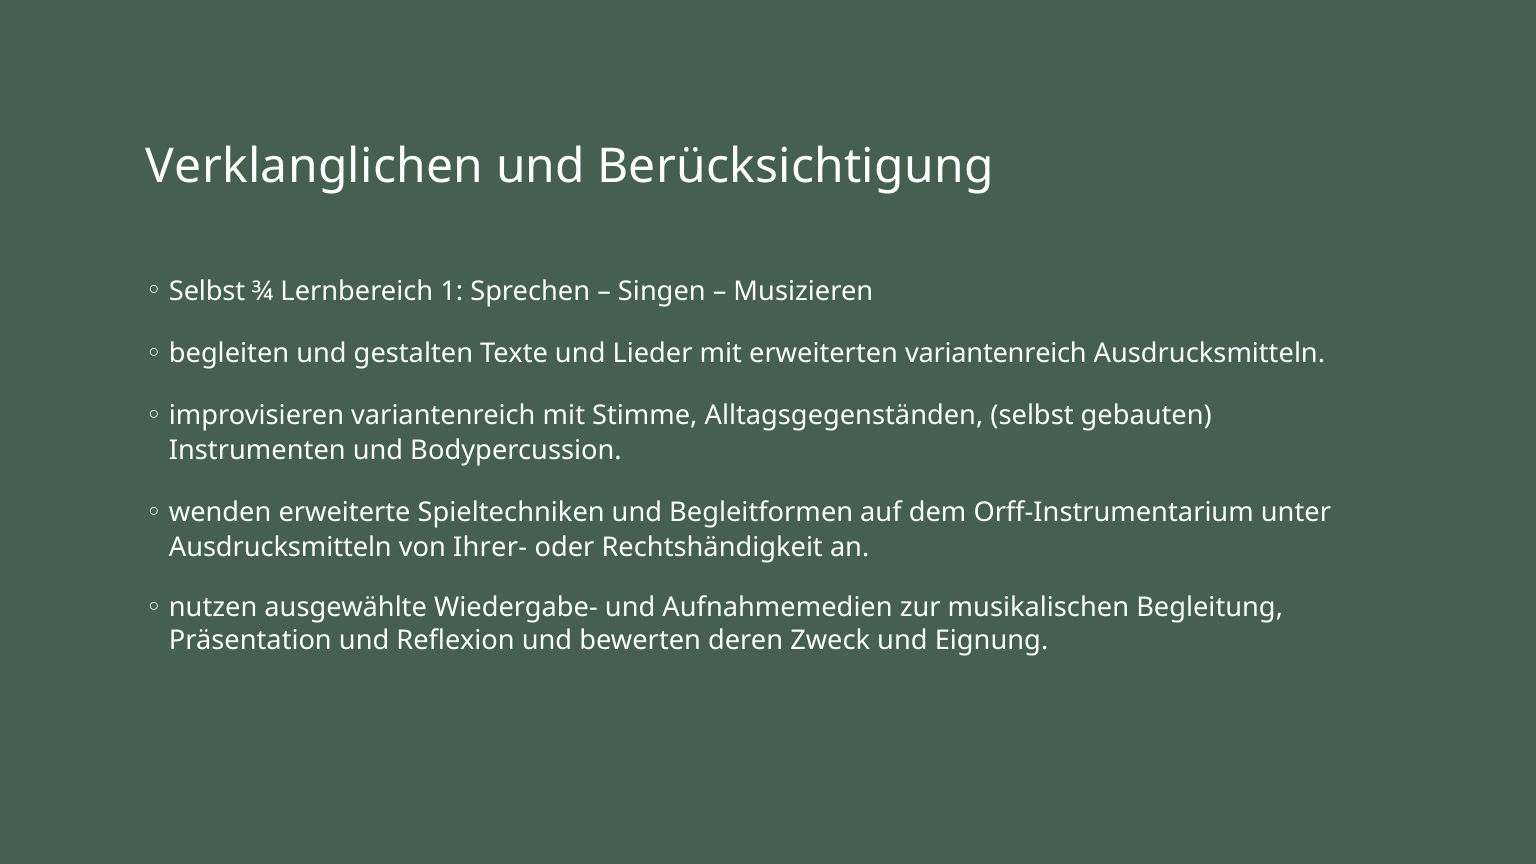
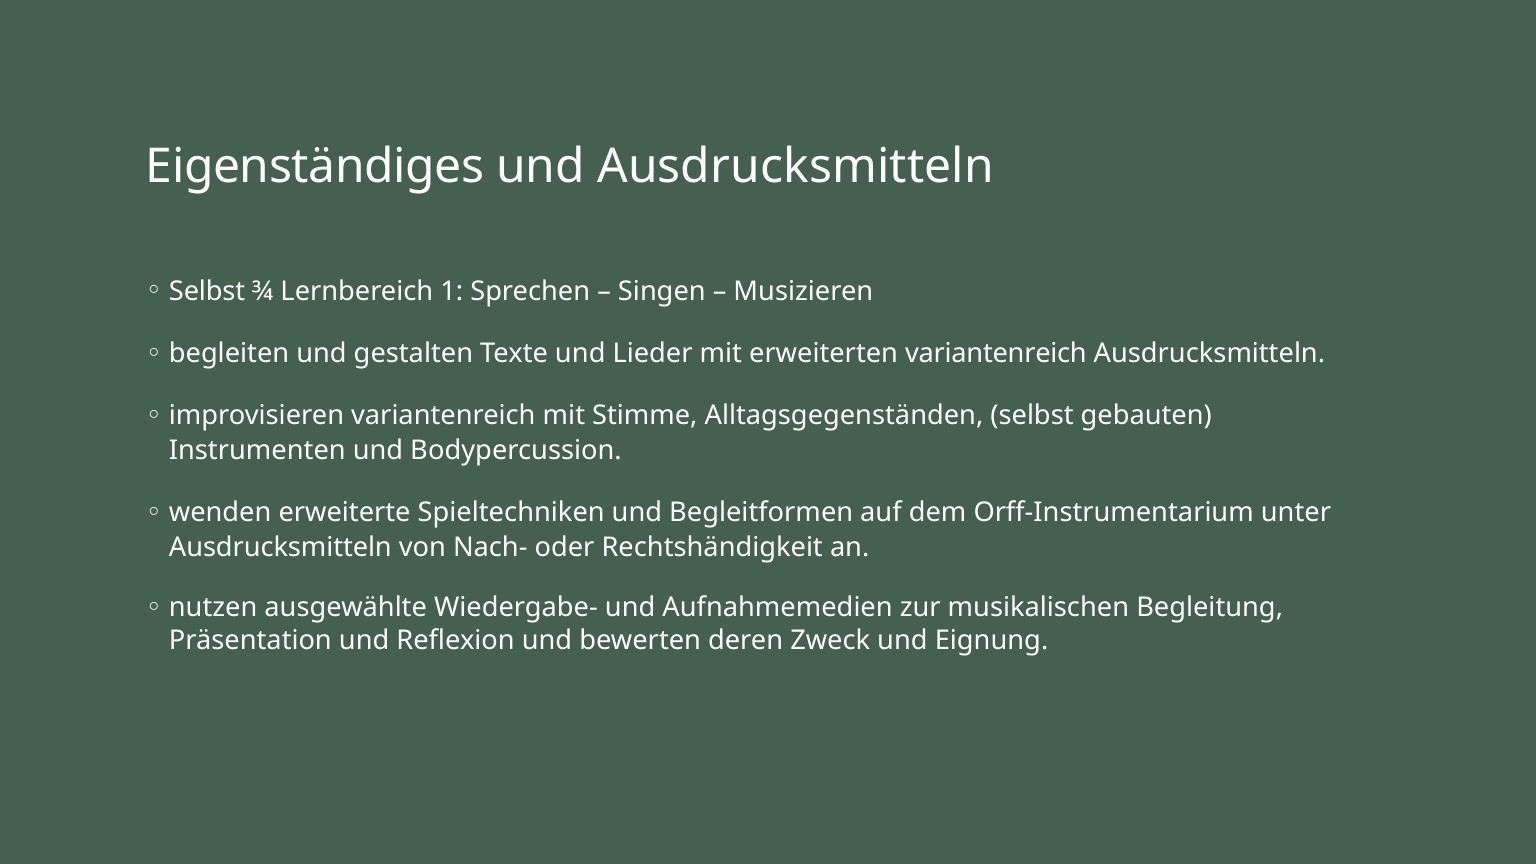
Verklanglichen: Verklanglichen -> Eigenständiges (315, 167)
und Berücksichtigung: Berücksichtigung -> Ausdrucksmitteln (796, 167)
Ihrer-: Ihrer- -> Nach- (490, 548)
